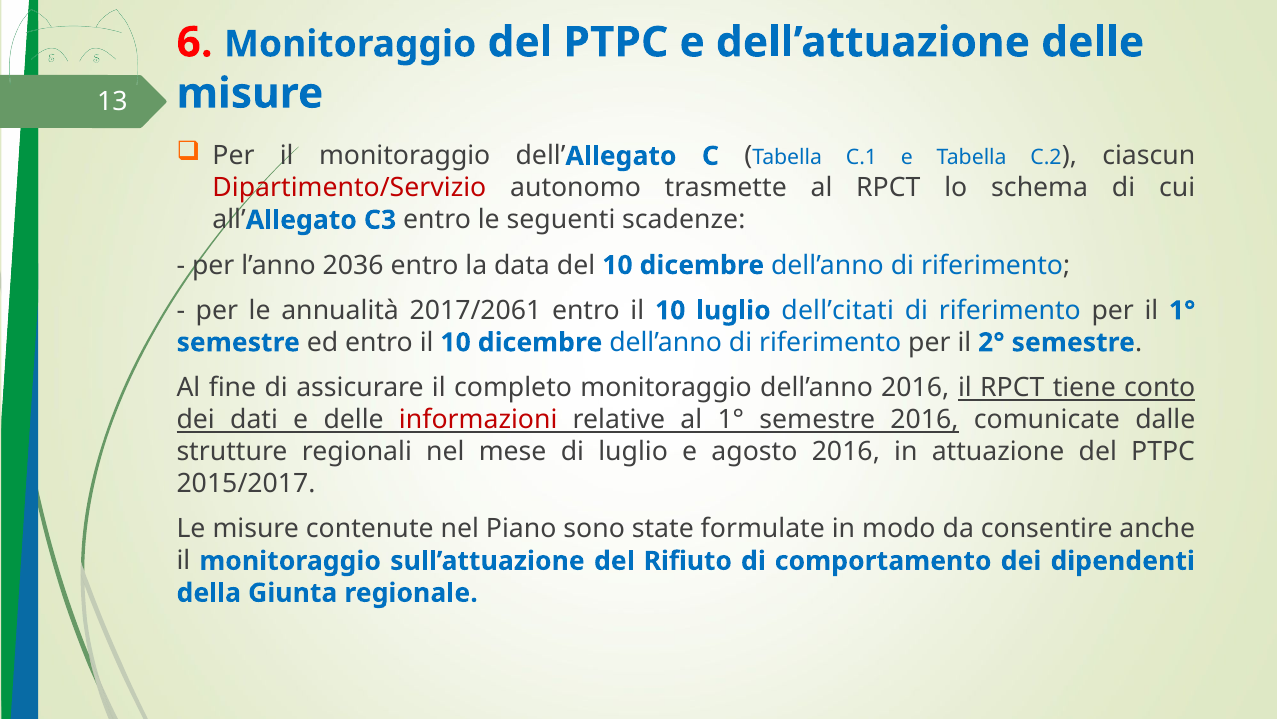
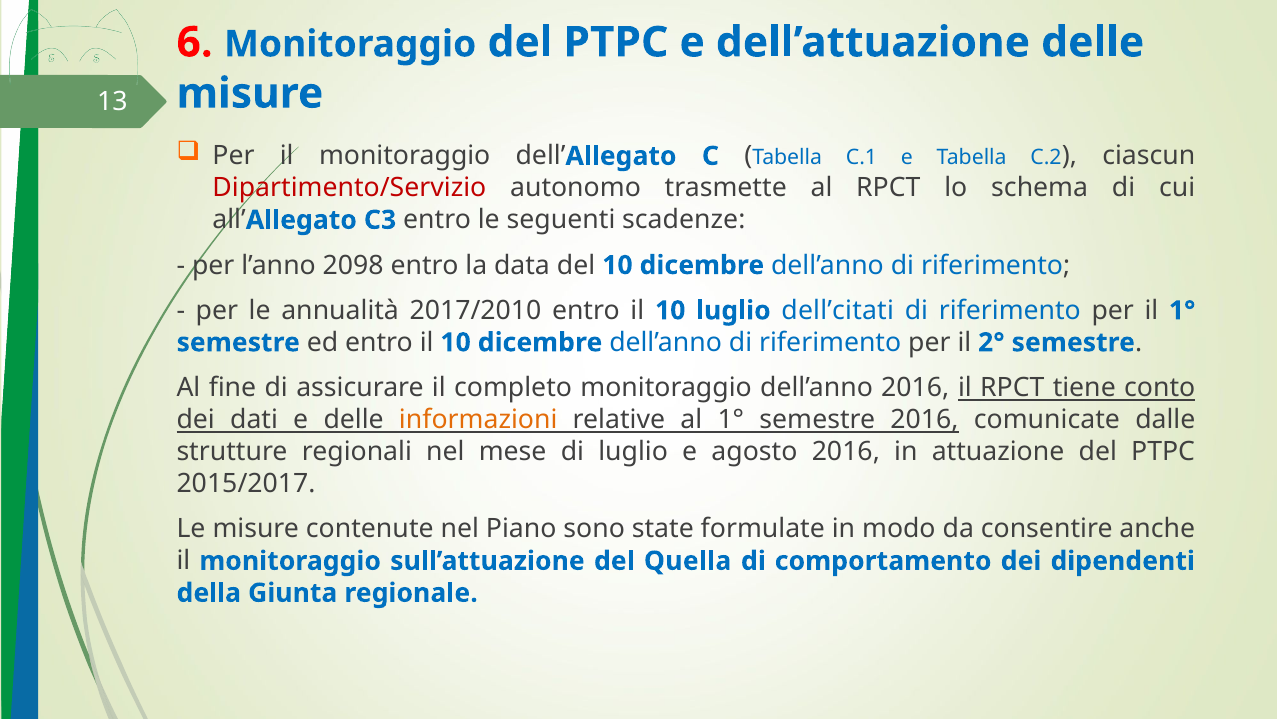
2036: 2036 -> 2098 (353, 265)
2017/2061: 2017/2061 -> 2017/2010 (475, 310)
informazioni colour: red -> orange (478, 419)
Rifiuto: Rifiuto -> Quella (688, 560)
